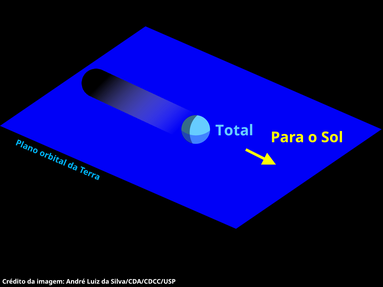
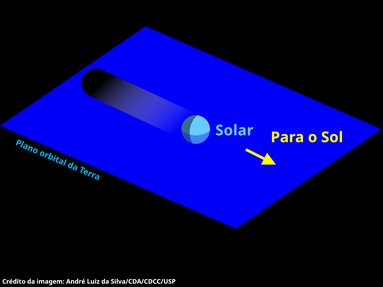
Total: Total -> Solar (234, 131)
